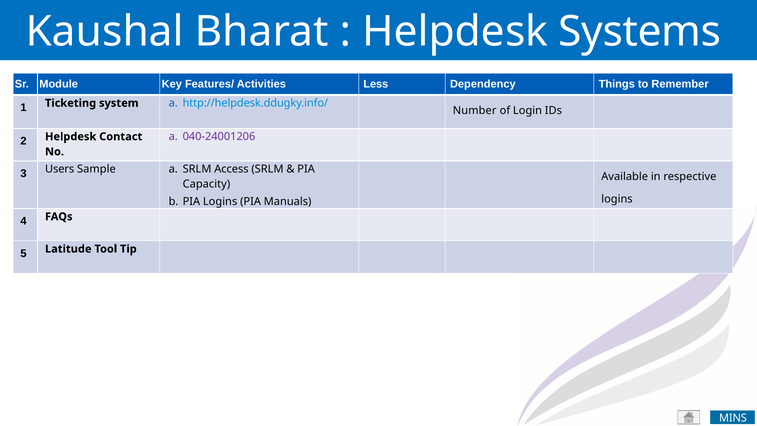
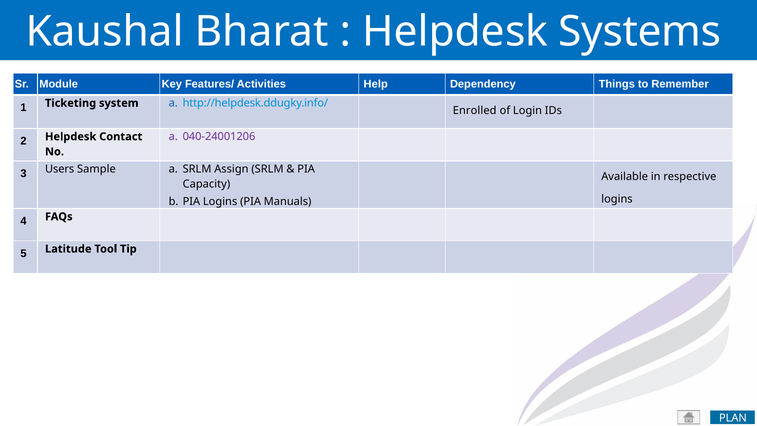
Less: Less -> Help (376, 84)
Number: Number -> Enrolled (475, 111)
Access: Access -> Assign (231, 169)
MINS: MINS -> PLAN (733, 418)
